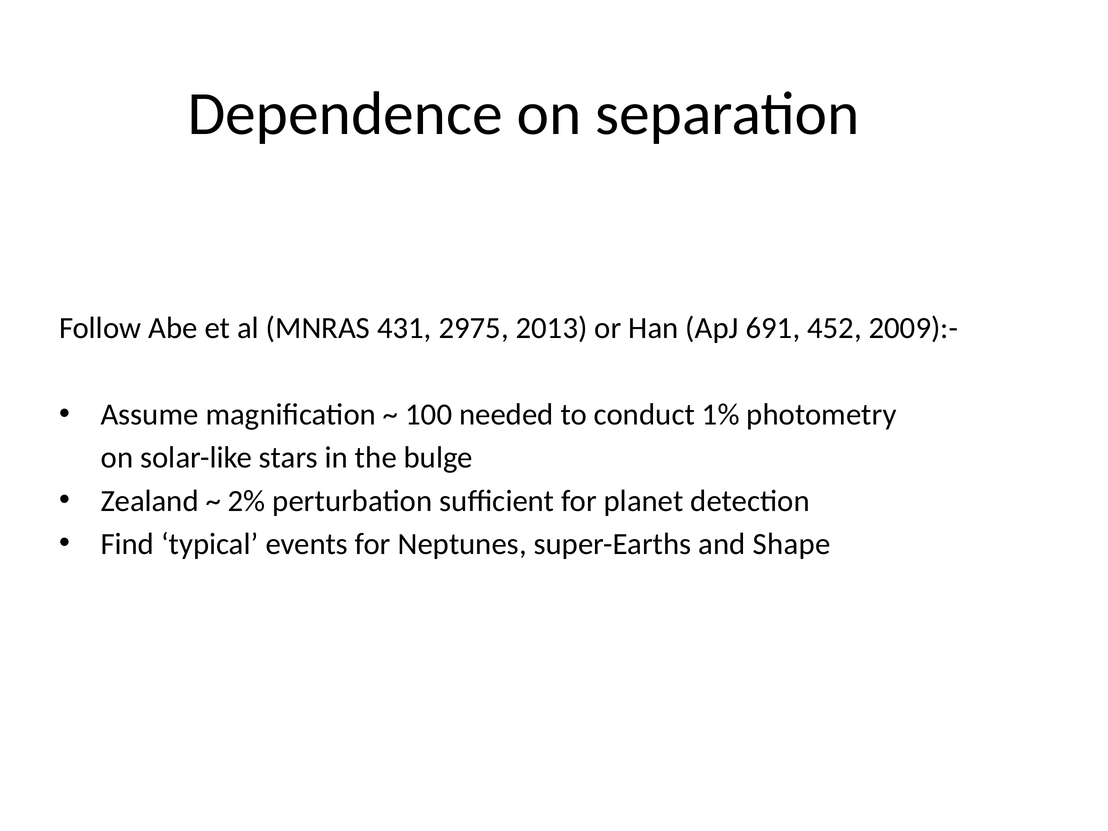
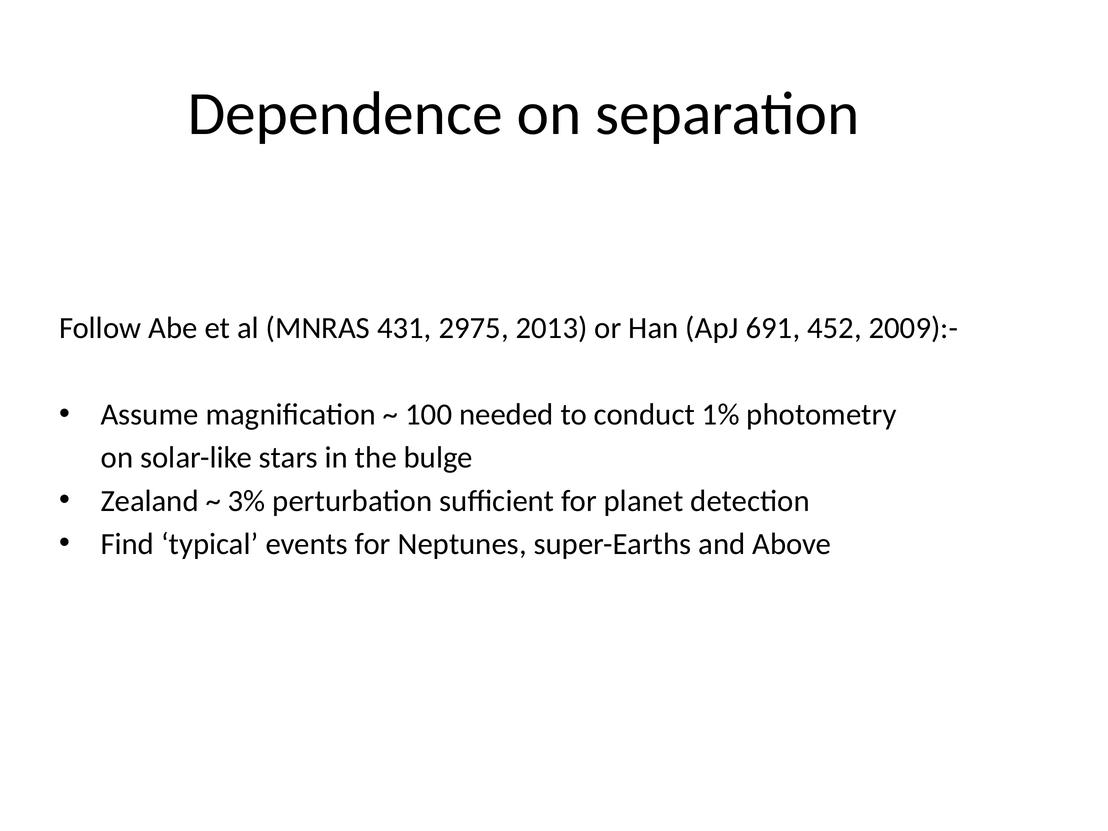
2%: 2% -> 3% (247, 501)
Shape: Shape -> Above (792, 544)
